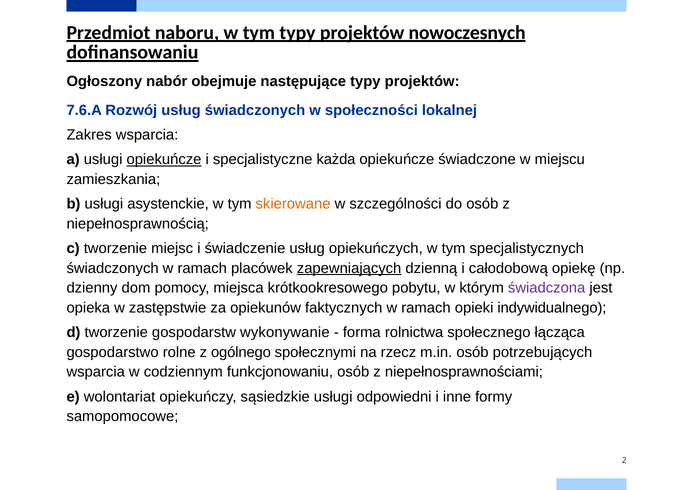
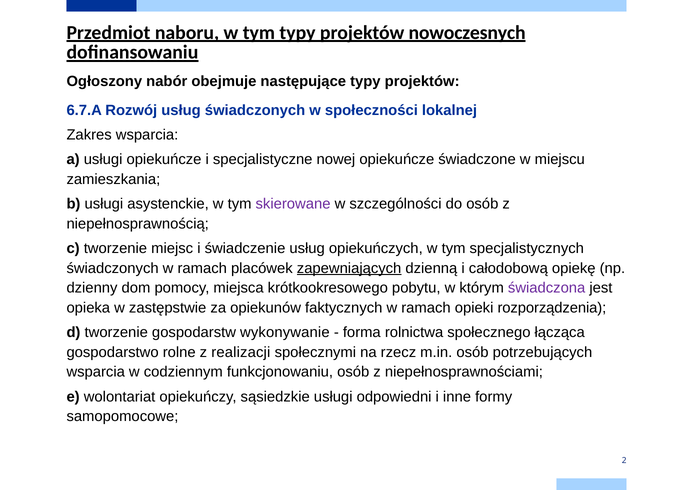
7.6.A: 7.6.A -> 6.7.A (84, 110)
opiekuńcze underline: present -> none (164, 160)
każda: każda -> nowej (336, 160)
skierowane colour: orange -> purple (293, 204)
indywidualnego: indywidualnego -> rozporządzenia (552, 308)
ogólnego: ogólnego -> realizacji (241, 352)
